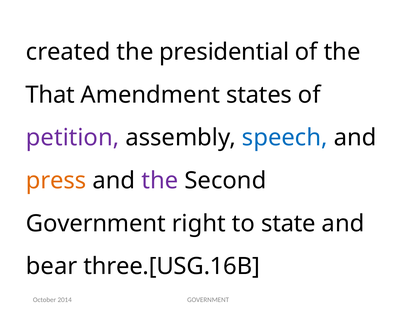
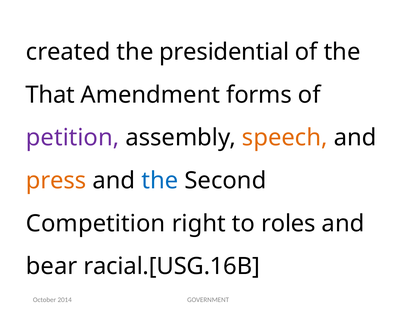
states: states -> forms (259, 95)
speech colour: blue -> orange (285, 138)
the colour: purple -> blue (160, 181)
Government: Government -> Competition (96, 224)
state: state -> roles (288, 224)
three.[USG.16B: three.[USG.16B -> racial.[USG.16B (172, 267)
